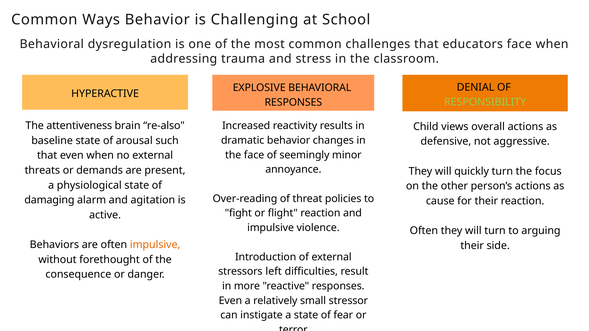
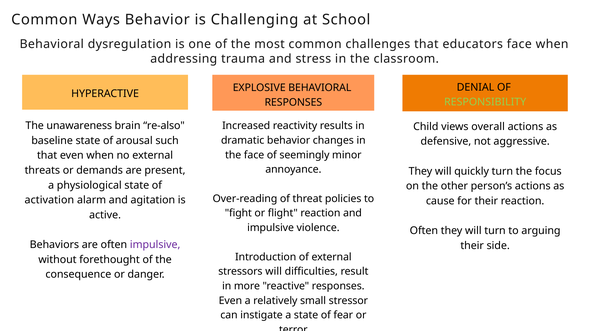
attentiveness: attentiveness -> unawareness (79, 126)
damaging: damaging -> activation (49, 200)
impulsive colour: orange -> purple (155, 245)
stressors left: left -> will (274, 272)
